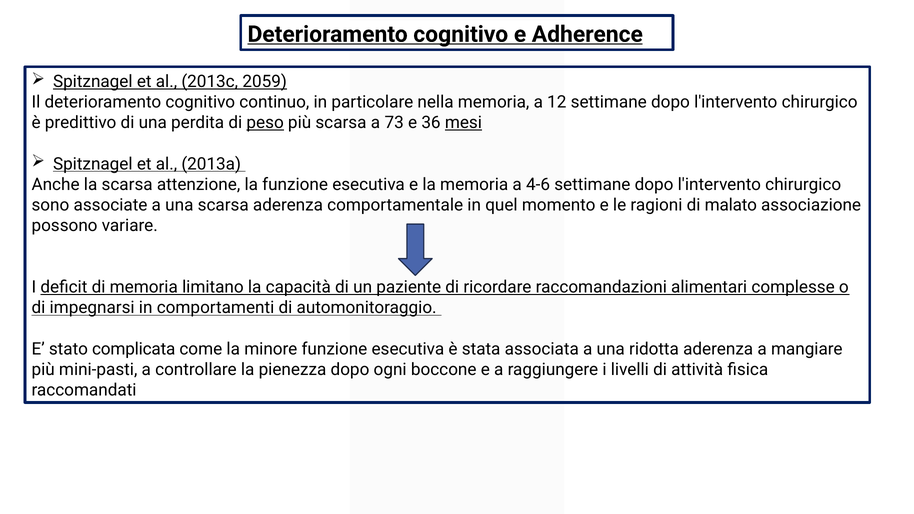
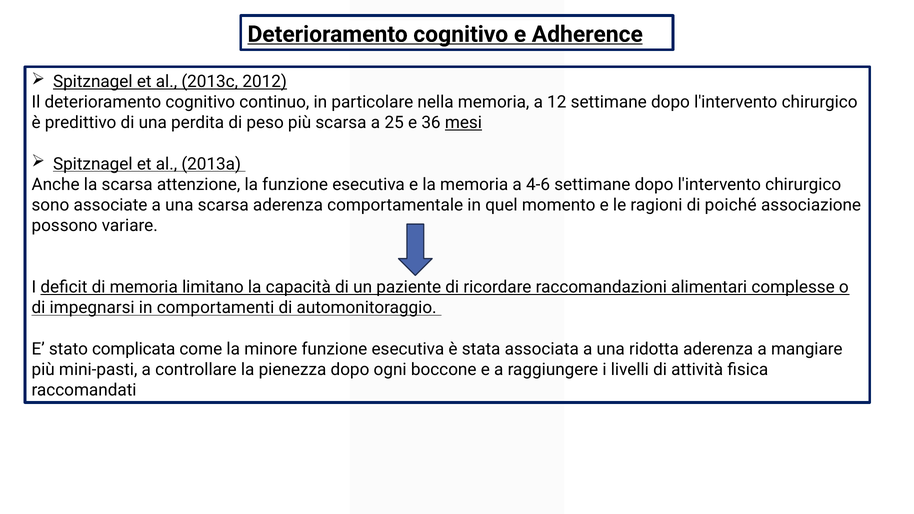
2059: 2059 -> 2012 (265, 82)
peso underline: present -> none (265, 123)
73: 73 -> 25 (394, 123)
malato: malato -> poiché (731, 205)
